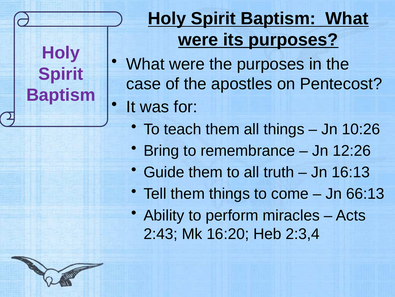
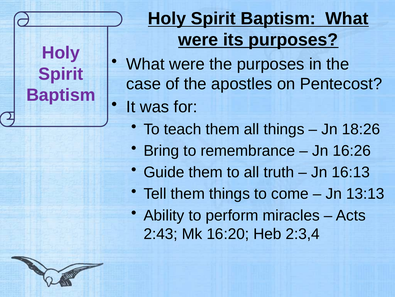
10:26: 10:26 -> 18:26 (361, 129)
12:26: 12:26 -> 16:26 (352, 150)
66:13: 66:13 -> 13:13 (365, 193)
